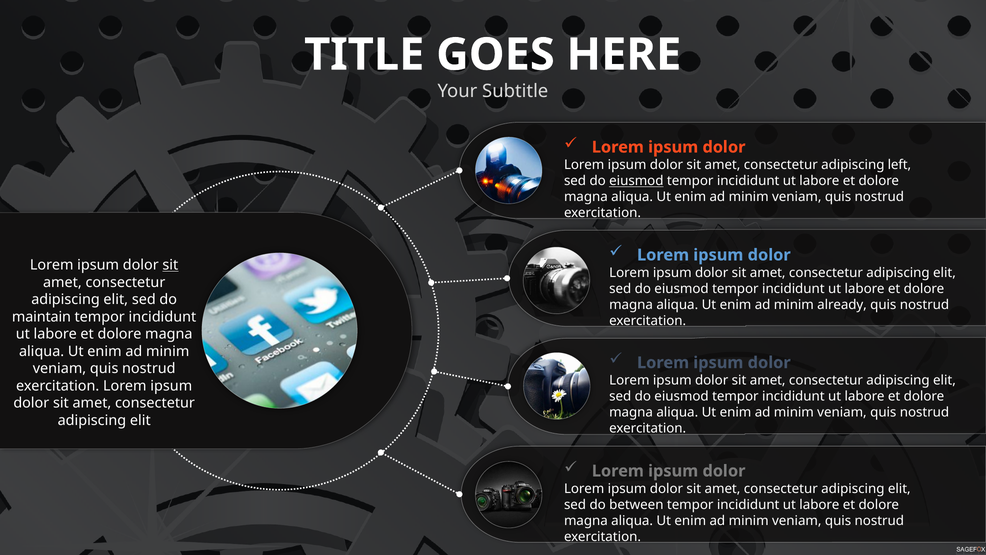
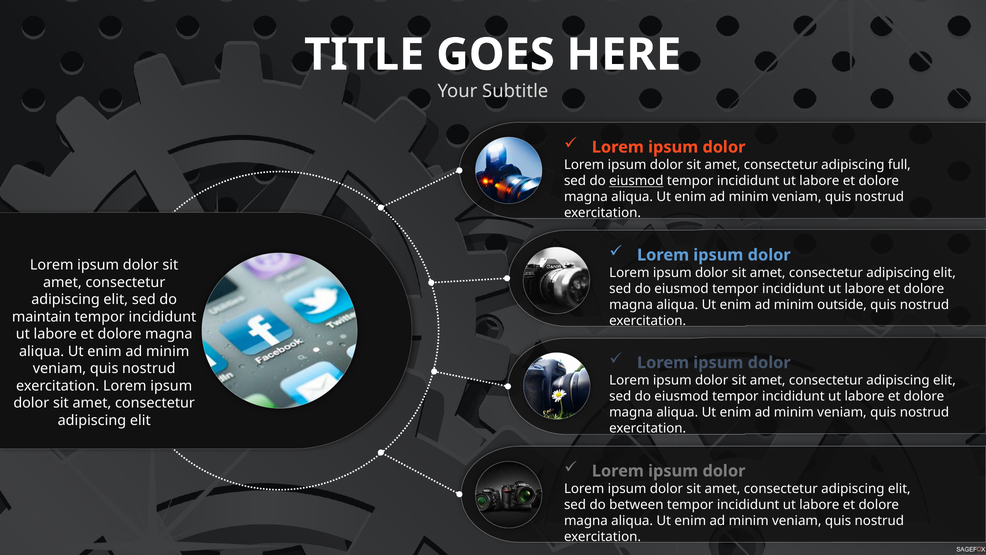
left: left -> full (899, 165)
sit underline: present -> none (170, 265)
already: already -> outside (842, 305)
